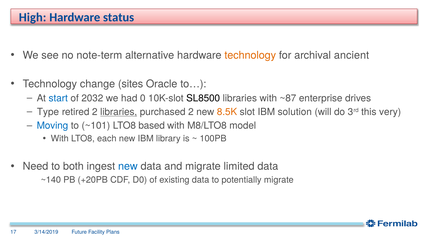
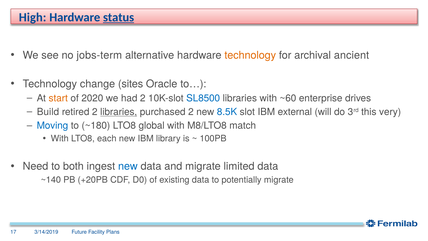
status underline: none -> present (119, 17)
note-term: note-term -> jobs-term (99, 55)
start colour: blue -> orange (58, 98)
2032: 2032 -> 2020 (92, 98)
had 0: 0 -> 2 (143, 98)
SL8500 colour: black -> blue (203, 98)
~87: ~87 -> ~60 (288, 98)
Type: Type -> Build (48, 112)
8.5K colour: orange -> blue (227, 112)
solution: solution -> external (295, 112)
~101: ~101 -> ~180 (96, 126)
based: based -> global (152, 126)
model: model -> match (243, 126)
